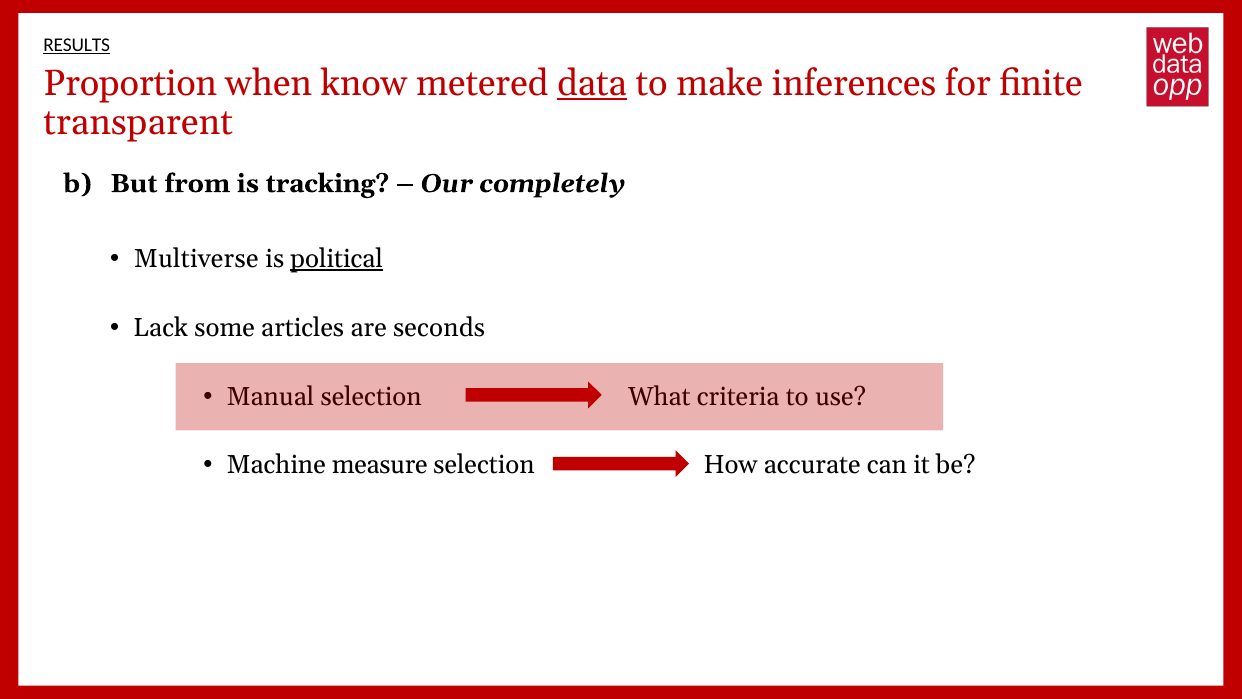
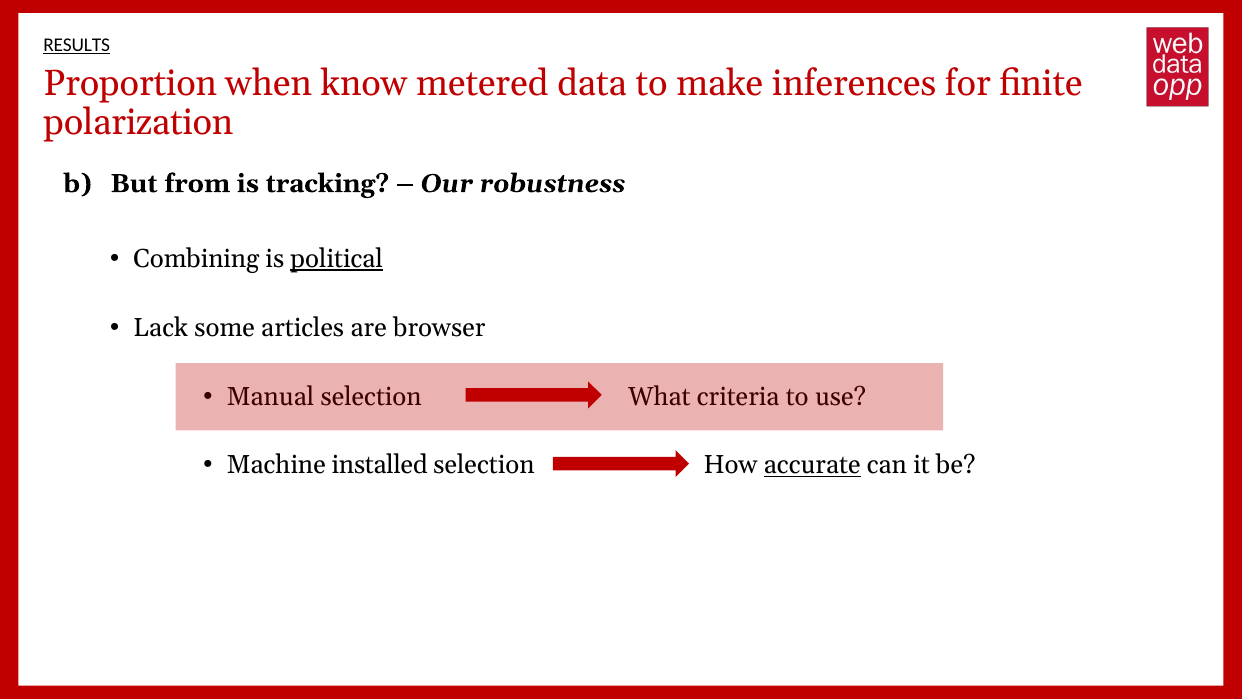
data underline: present -> none (592, 83)
transparent: transparent -> polarization (138, 123)
completely: completely -> robustness (552, 183)
Multiverse: Multiverse -> Combining (196, 259)
seconds: seconds -> browser (439, 328)
measure: measure -> installed (380, 465)
accurate underline: none -> present (812, 465)
